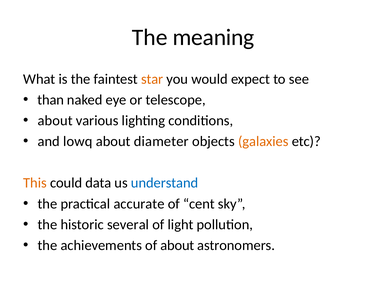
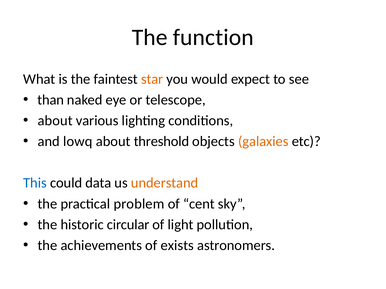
meaning: meaning -> function (213, 37)
diameter: diameter -> threshold (161, 142)
This colour: orange -> blue (35, 183)
understand colour: blue -> orange (165, 183)
accurate: accurate -> problem (139, 204)
several: several -> circular (128, 225)
of about: about -> exists (177, 246)
